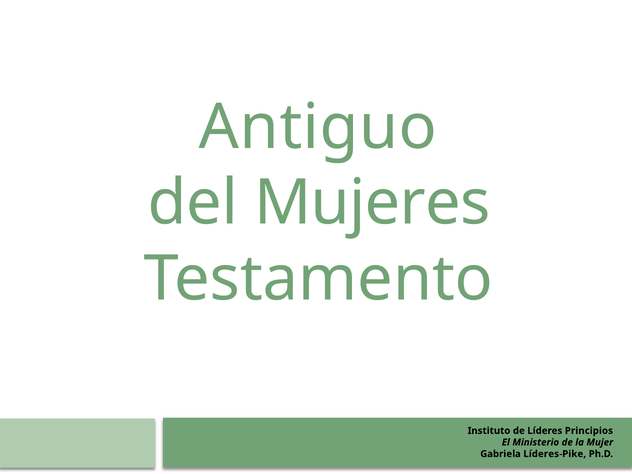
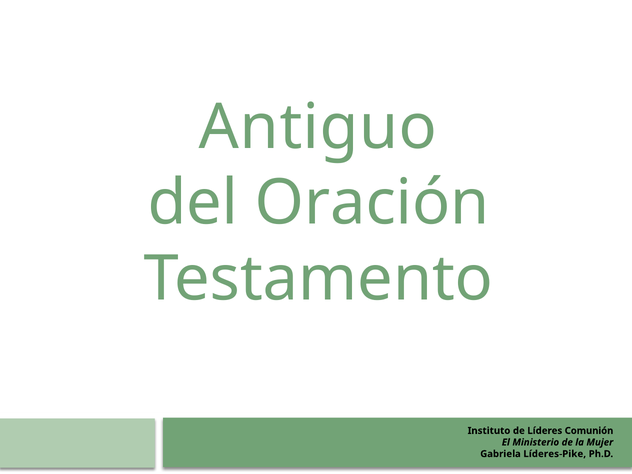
Mujeres: Mujeres -> Oración (372, 203)
Principios: Principios -> Comunión (589, 431)
